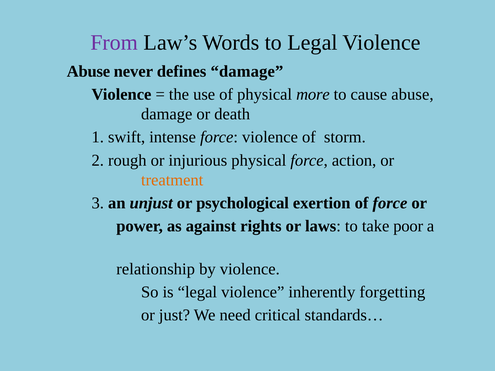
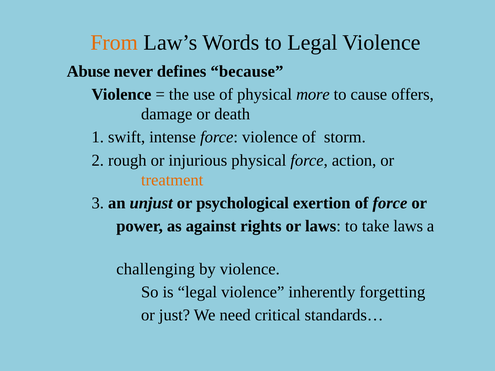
From colour: purple -> orange (114, 43)
defines damage: damage -> because (247, 71)
cause abuse: abuse -> offers (413, 94)
take poor: poor -> laws (408, 226)
relationship: relationship -> challenging (156, 269)
